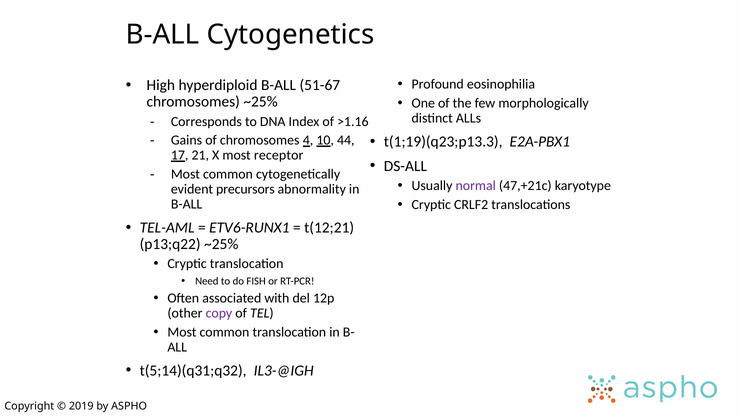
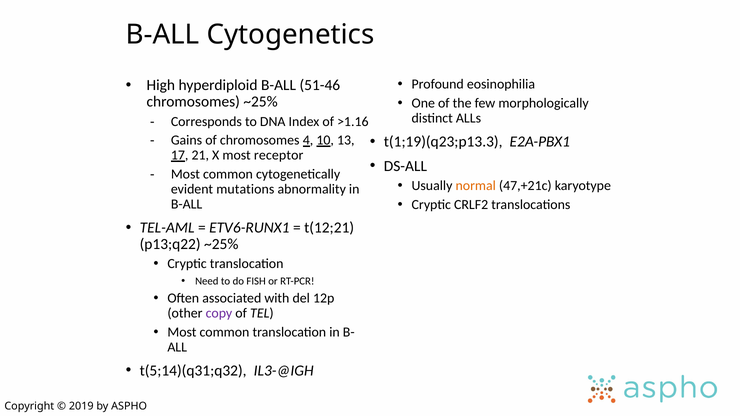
51-67: 51-67 -> 51-46 (320, 85)
44: 44 -> 13 (346, 140)
normal colour: purple -> orange (476, 186)
precursors: precursors -> mutations (245, 189)
